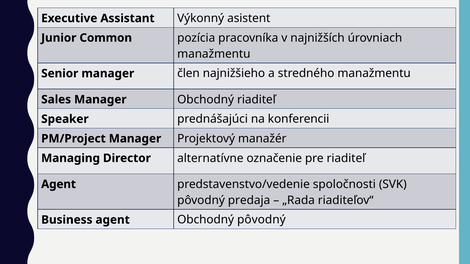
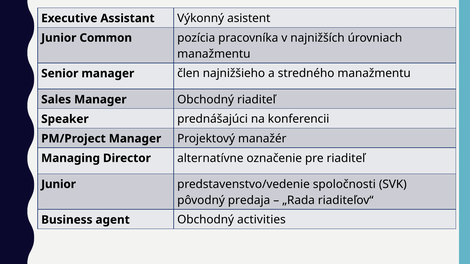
Agent: Agent -> Junior (59, 184)
Obchodný pôvodný: pôvodný -> activities (261, 220)
